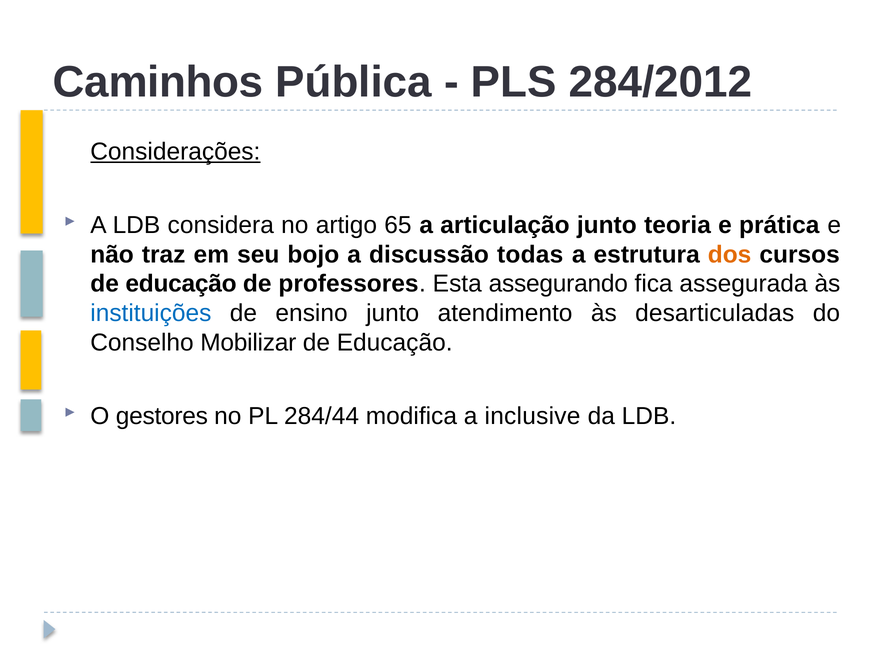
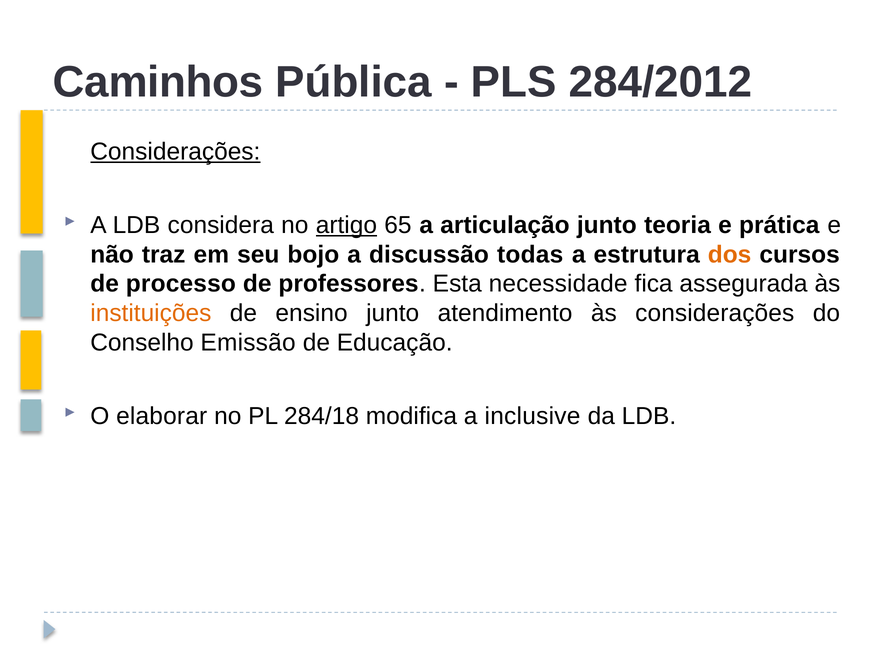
artigo underline: none -> present (346, 225)
educação: educação -> processo (181, 284)
assegurando: assegurando -> necessidade (558, 284)
instituições colour: blue -> orange (151, 313)
às desarticuladas: desarticuladas -> considerações (715, 313)
Mobilizar: Mobilizar -> Emissão (248, 343)
gestores: gestores -> elaborar (162, 416)
284/44: 284/44 -> 284/18 (322, 416)
